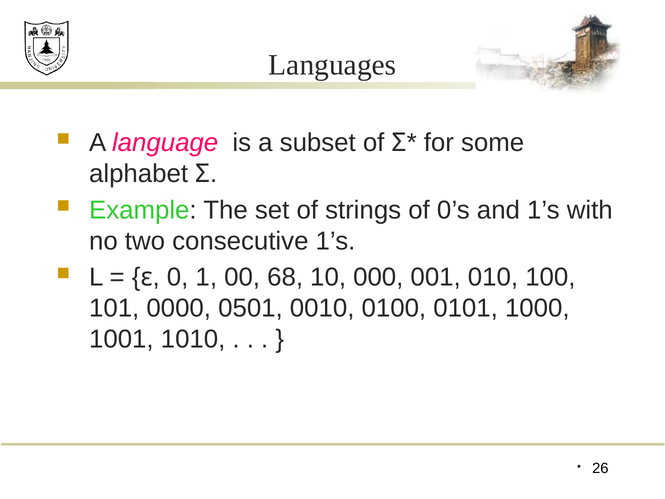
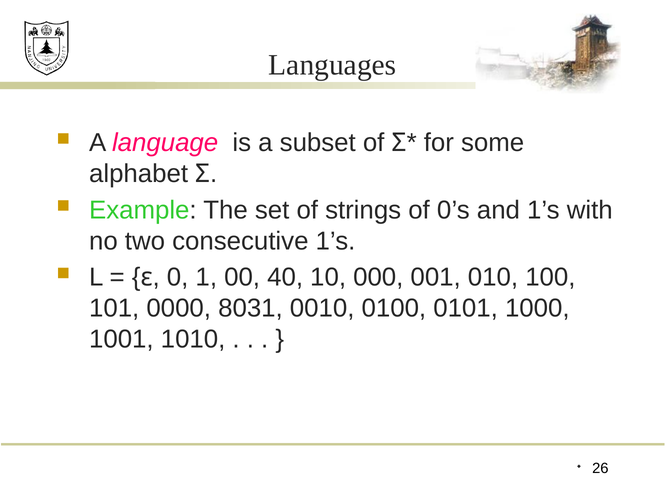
68: 68 -> 40 (285, 277)
0501: 0501 -> 8031 (250, 308)
